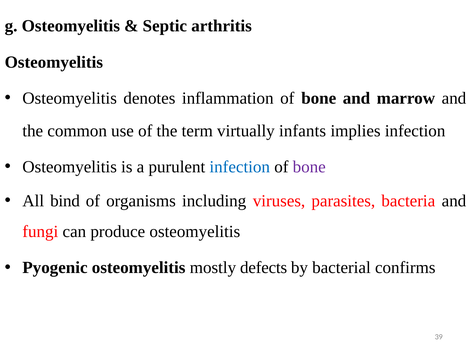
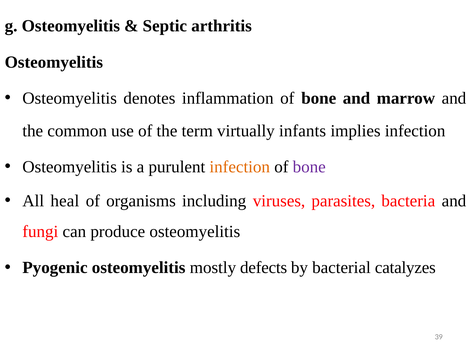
infection colour: blue -> orange (240, 167)
bind: bind -> heal (65, 201)
confirms: confirms -> catalyzes (405, 268)
